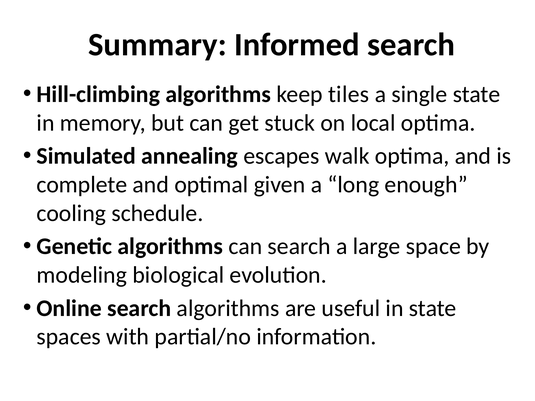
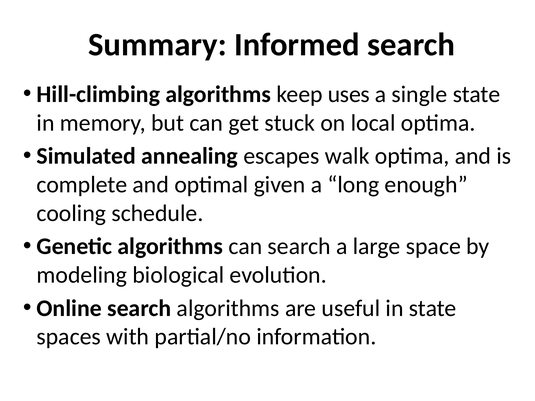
tiles: tiles -> uses (349, 94)
